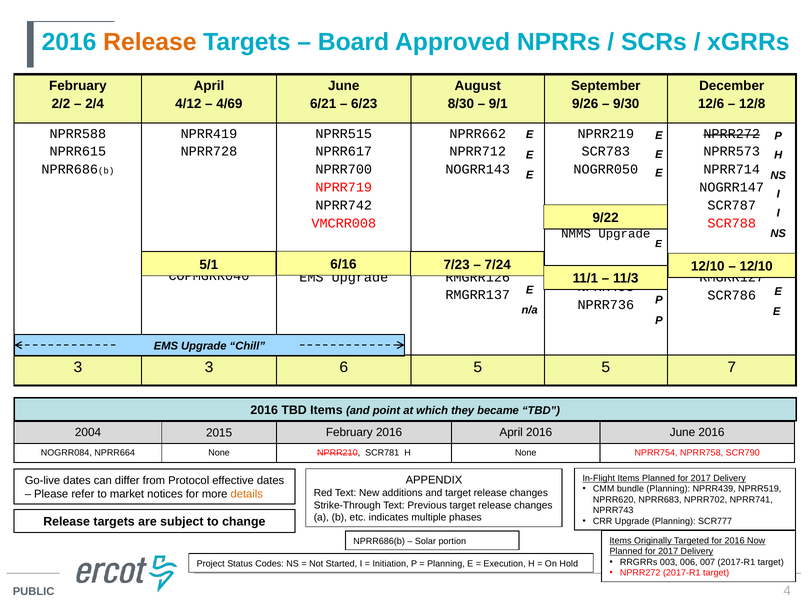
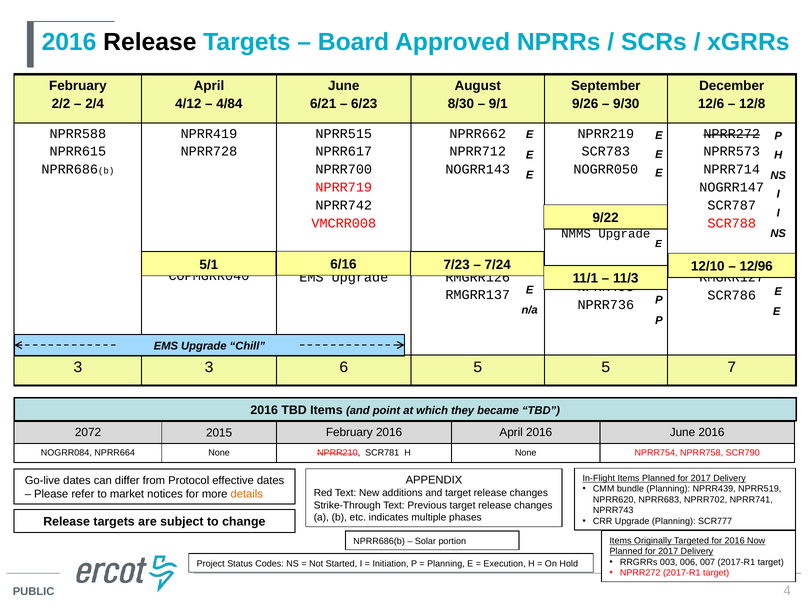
Release colour: orange -> black (150, 42)
4/69: 4/69 -> 4/84 (229, 104)
12/10: 12/10 -> 12/96 (756, 266)
2004: 2004 -> 2072 (88, 432)
